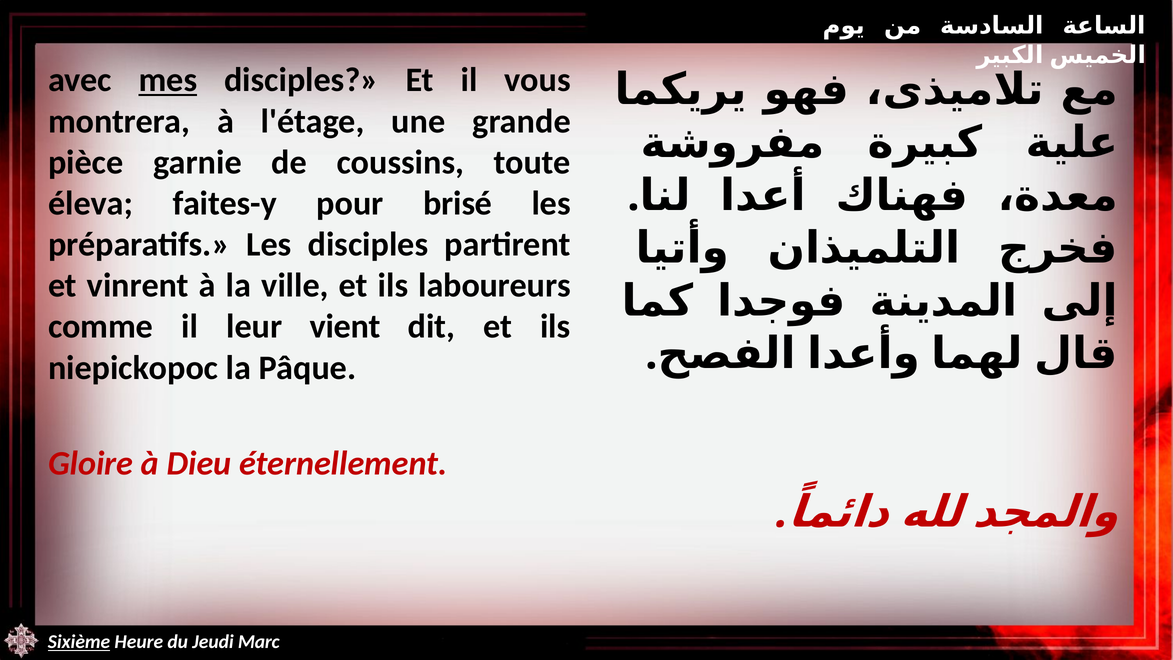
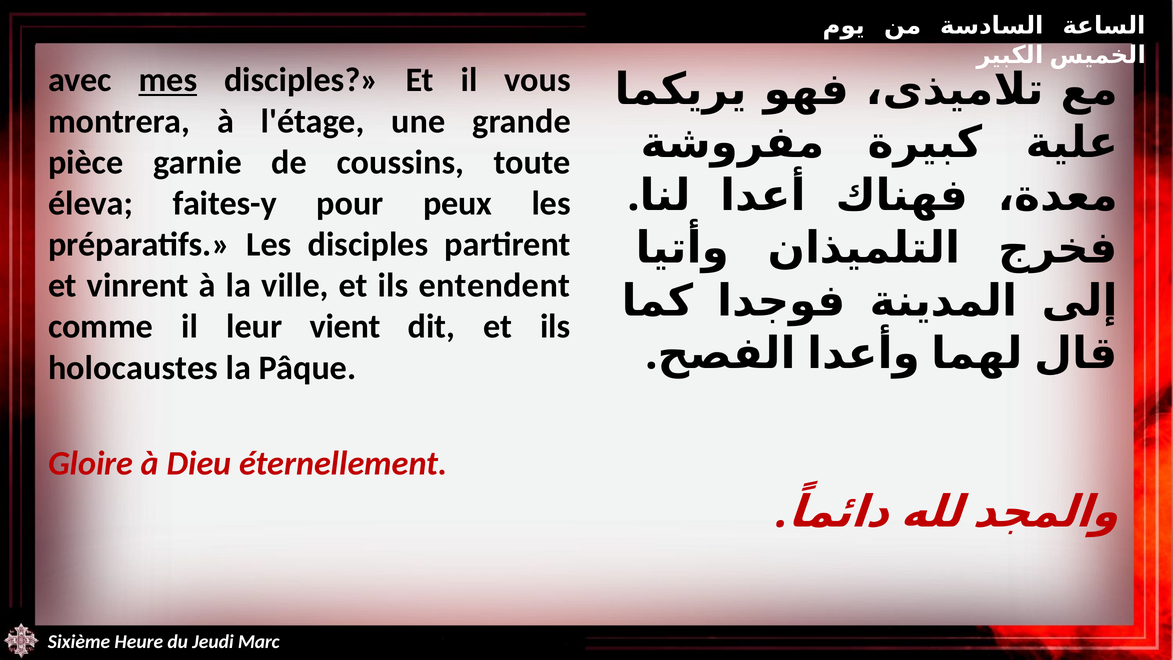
brisé: brisé -> peux (458, 203)
laboureurs: laboureurs -> entendent (494, 285)
niepickopoc: niepickopoc -> holocaustes (133, 368)
Sixième underline: present -> none (79, 642)
